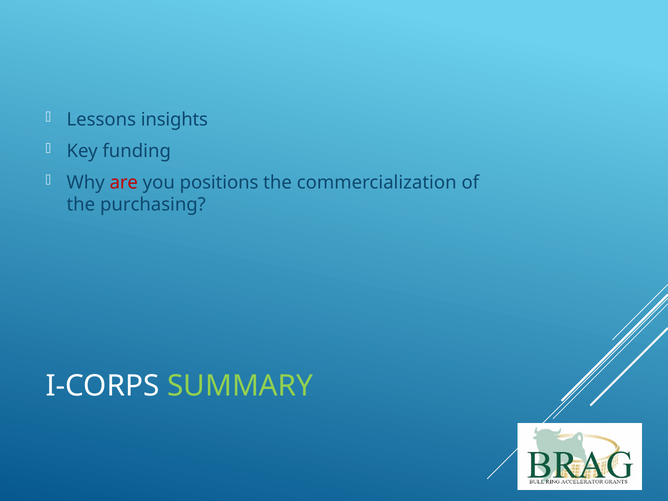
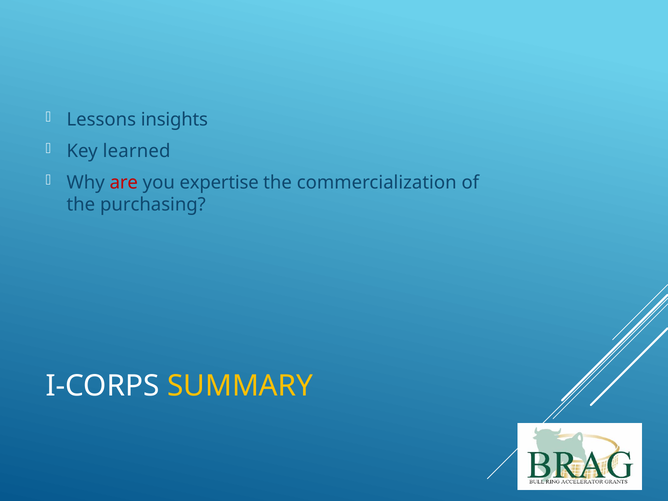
funding: funding -> learned (137, 151)
positions: positions -> expertise (219, 183)
SUMMARY colour: light green -> yellow (240, 386)
